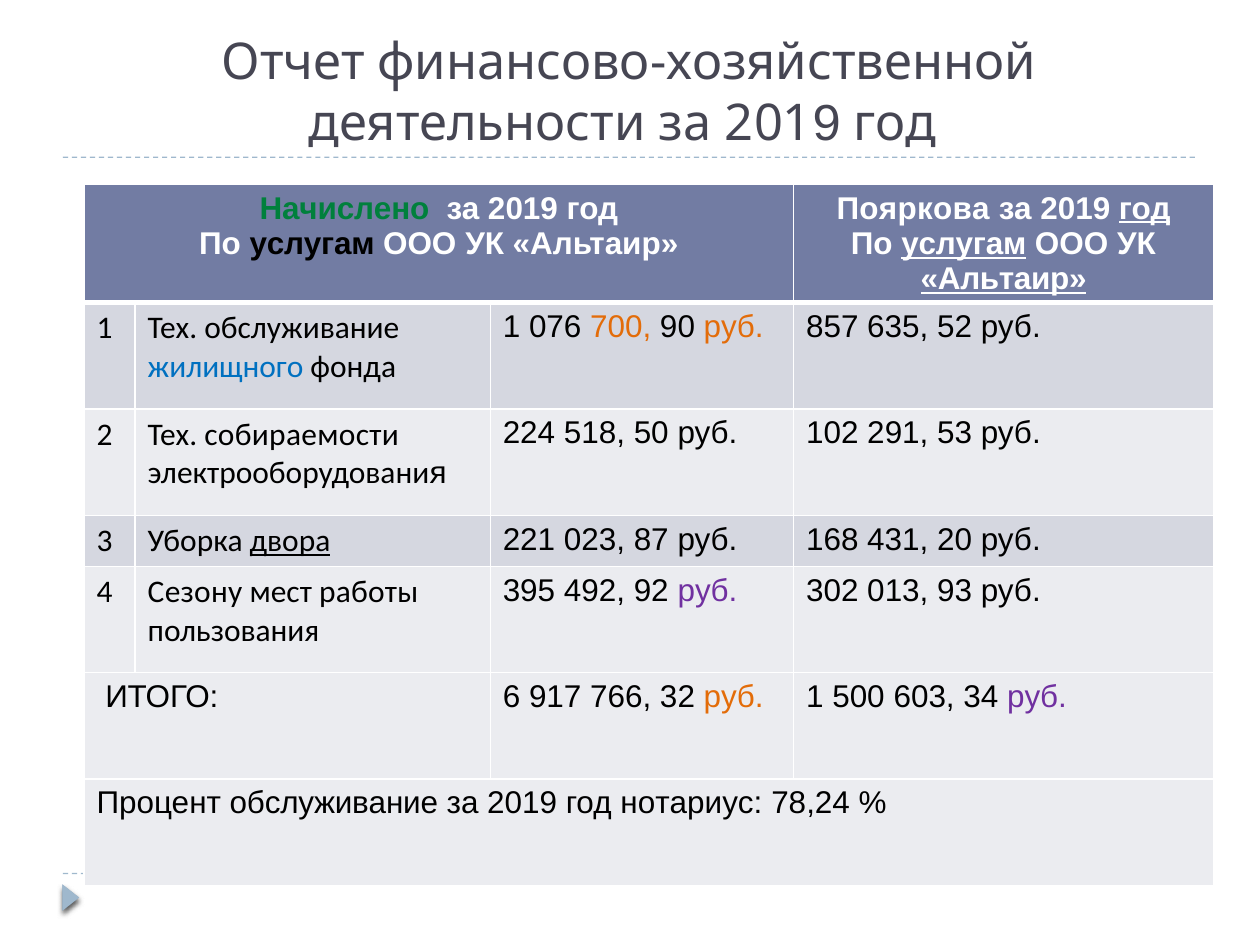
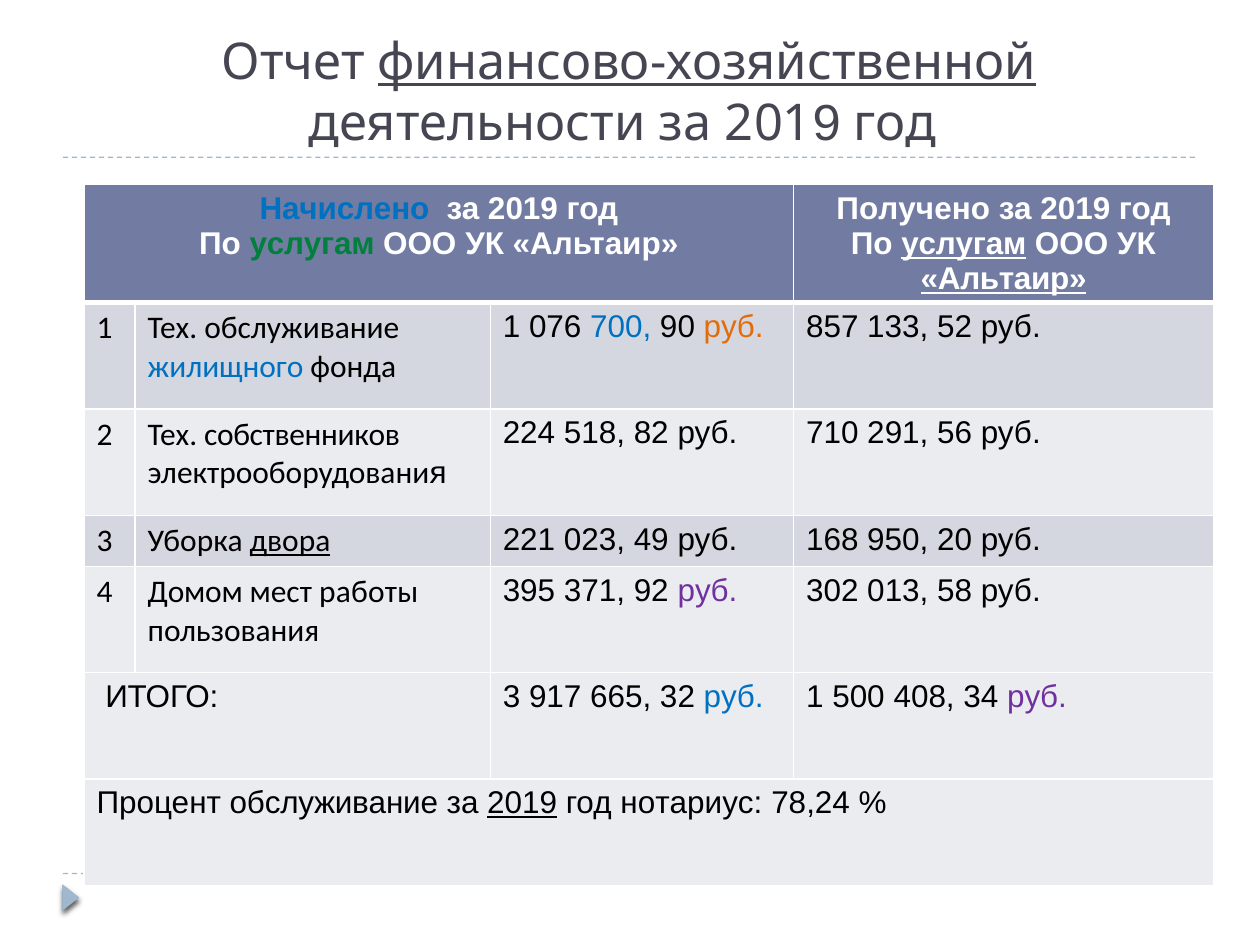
финансово-хозяйственной underline: none -> present (707, 63)
Начислено colour: green -> blue (344, 209)
Пояркова: Пояркова -> Получено (913, 209)
год underline: present -> none (1145, 209)
услугам colour: black -> green (312, 244)
700 colour: orange -> blue (621, 327)
635: 635 -> 133 (898, 327)
50: 50 -> 82 (651, 434)
102: 102 -> 710 (832, 434)
53: 53 -> 56 (955, 434)
собираемости: собираемости -> собственников (302, 435)
87: 87 -> 49 (651, 540)
431: 431 -> 950 (898, 540)
492: 492 -> 371 (594, 591)
93: 93 -> 58 (955, 591)
Сезону: Сезону -> Домом (195, 593)
ИТОГО 6: 6 -> 3 (512, 697)
766: 766 -> 665 (621, 697)
руб colour: orange -> blue (734, 697)
603: 603 -> 408 (924, 697)
2019 underline: none -> present (522, 804)
